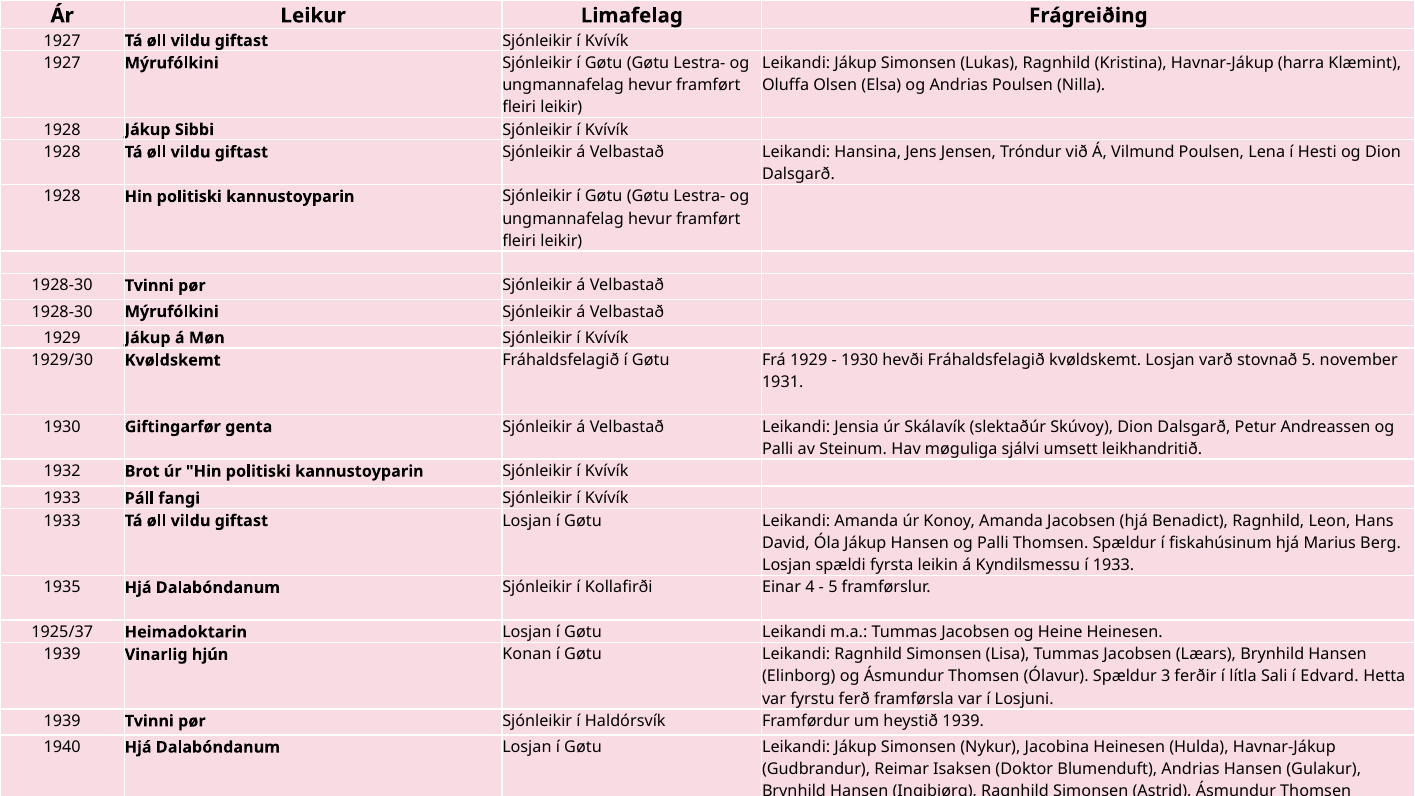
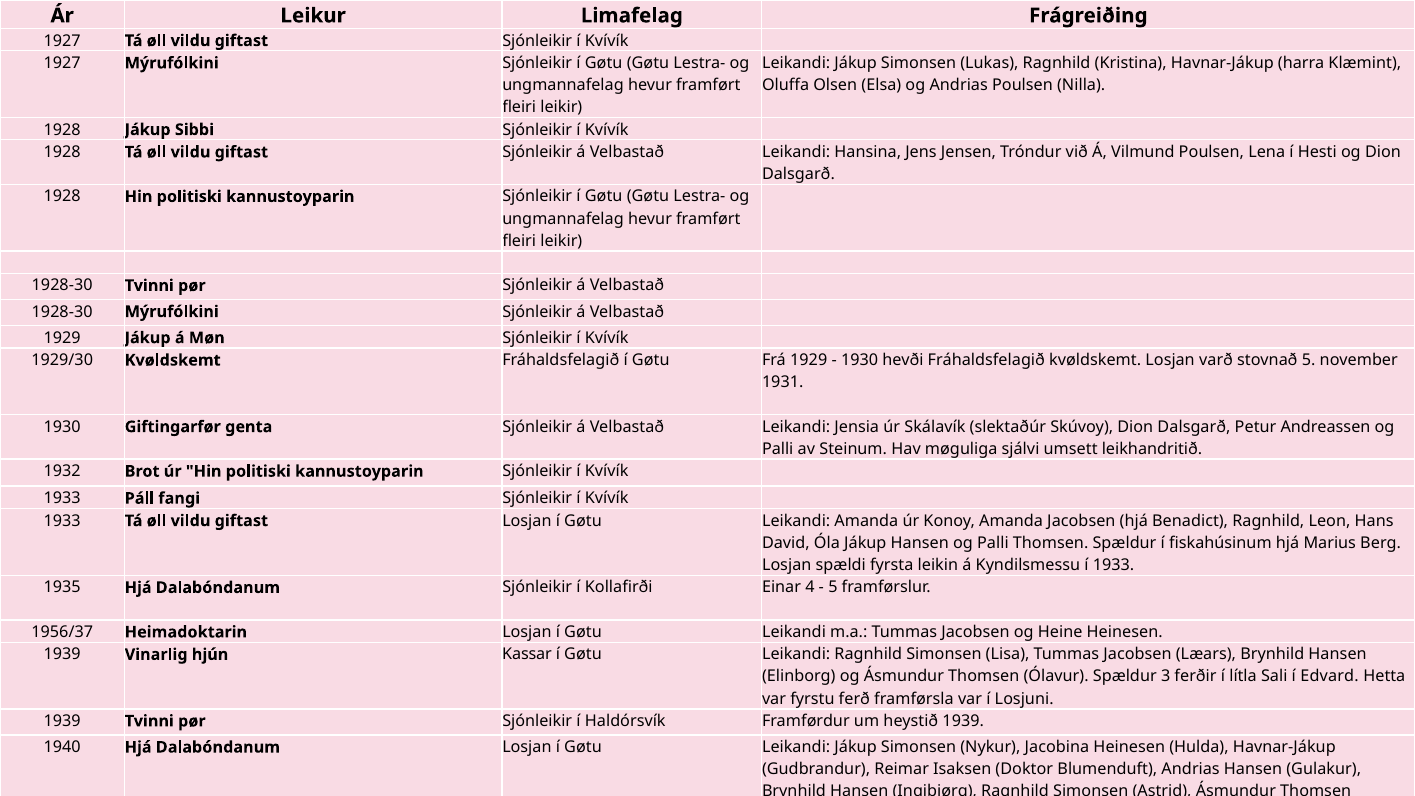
1925/37: 1925/37 -> 1956/37 (62, 632)
Konan: Konan -> Kassar (527, 654)
